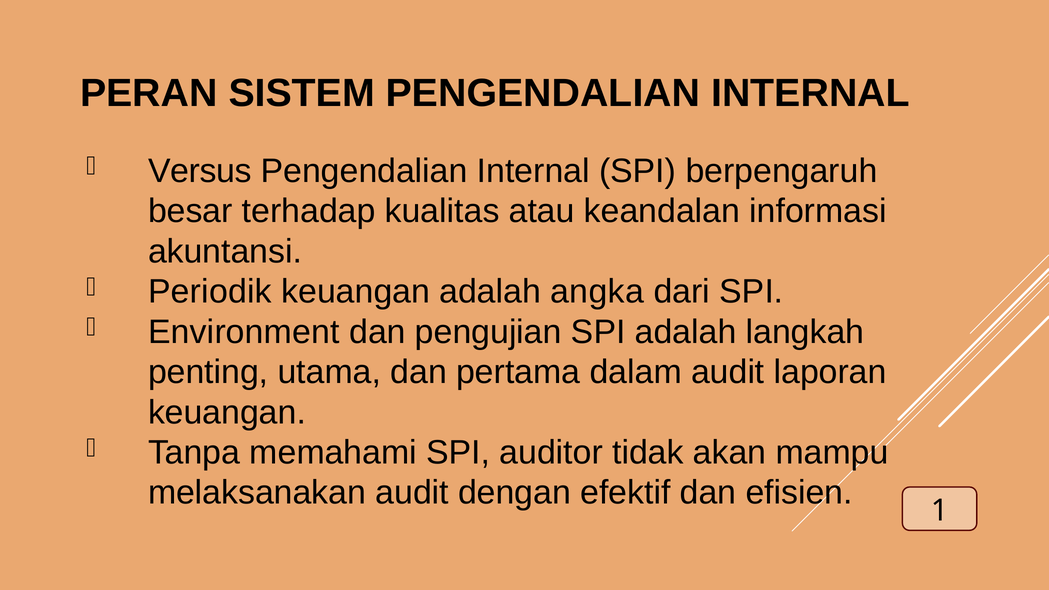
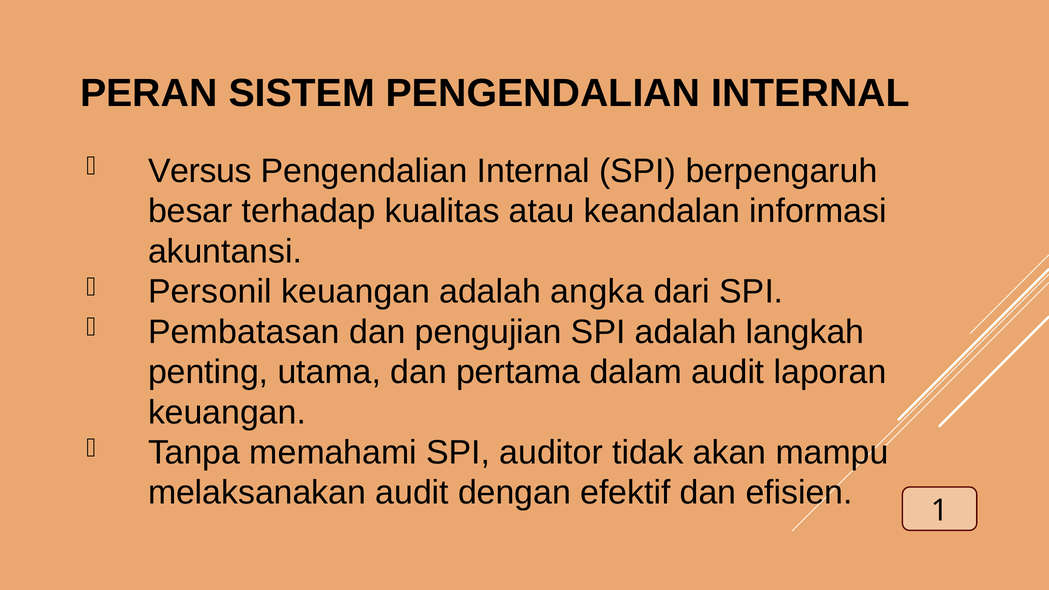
Periodik: Periodik -> Personil (210, 292)
Environment: Environment -> Pembatasan (244, 332)
